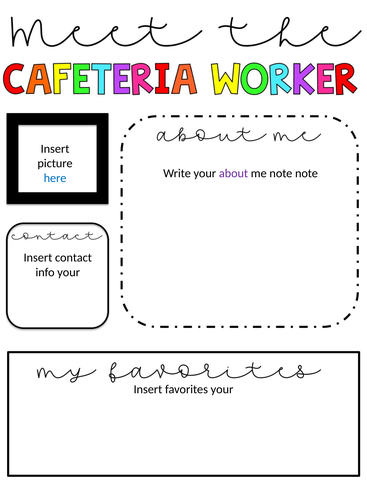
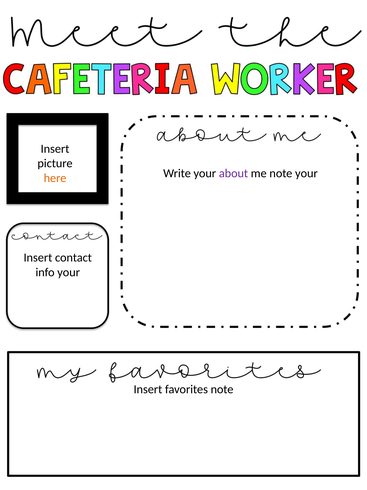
here colour: blue -> orange (55, 178)
note note: note -> your (306, 173)
favorites your: your -> note (222, 389)
